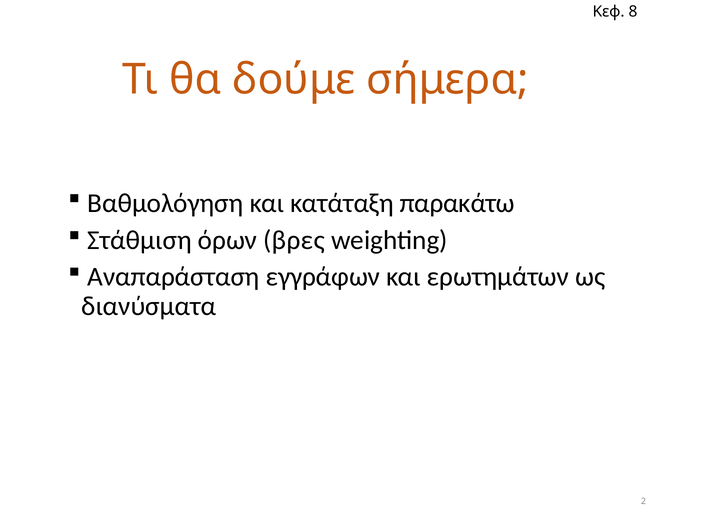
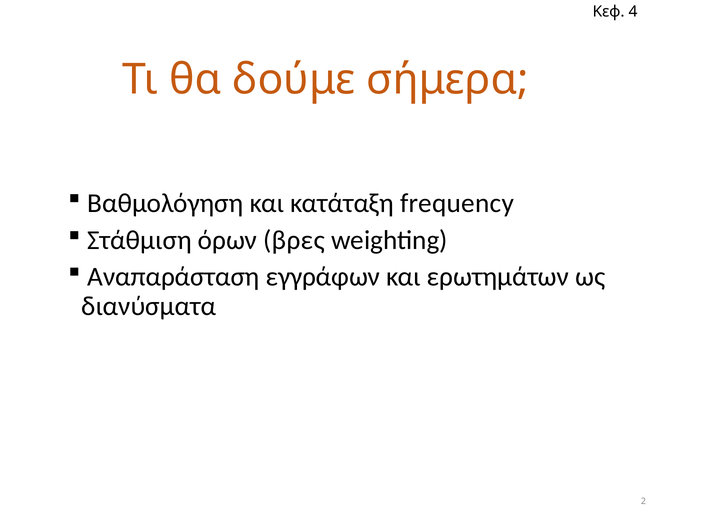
8: 8 -> 4 (633, 11)
παρακάτω: παρακάτω -> frequency (457, 203)
